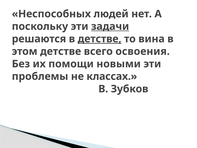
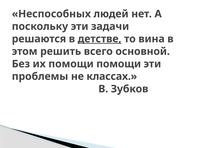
задачи underline: present -> none (110, 26)
этом детстве: детстве -> решить (61, 51)
освоения: освоения -> основной (143, 51)
помощи новыми: новыми -> помощи (119, 64)
